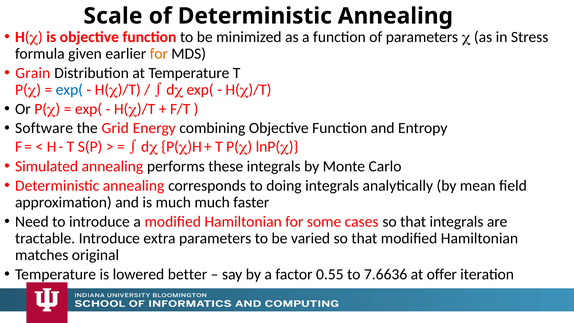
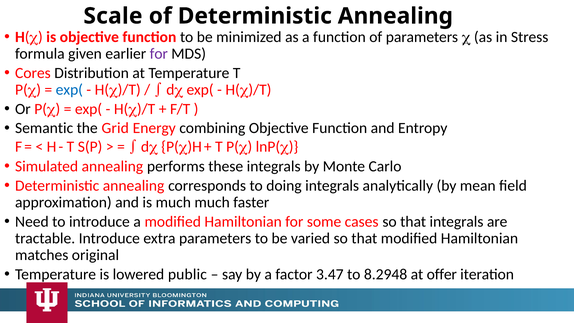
for colour: orange -> purple (159, 54)
Grain: Grain -> Cores (33, 73)
Software: Software -> Semantic (44, 128)
better: better -> public (187, 274)
0.55: 0.55 -> 3.47 (330, 274)
7.6636: 7.6636 -> 8.2948 (386, 274)
